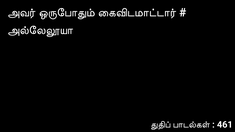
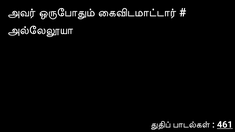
461 underline: none -> present (225, 125)
